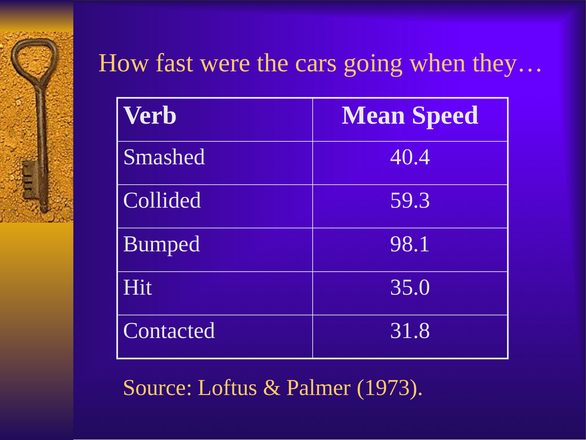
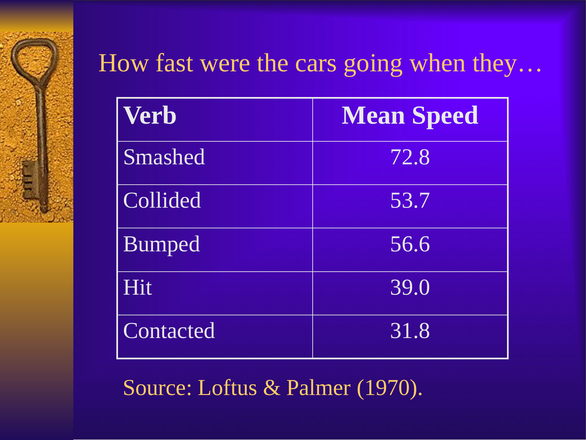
40.4: 40.4 -> 72.8 (410, 157)
59.3: 59.3 -> 53.7 (410, 200)
98.1: 98.1 -> 56.6 (410, 244)
35.0: 35.0 -> 39.0 (410, 287)
1973: 1973 -> 1970 (390, 387)
